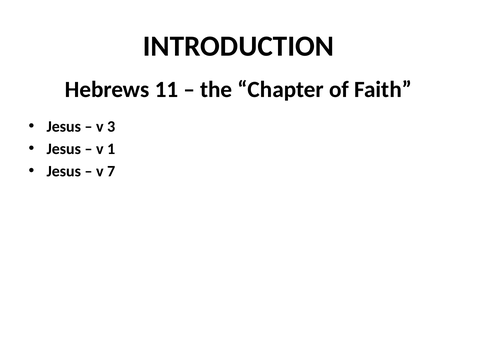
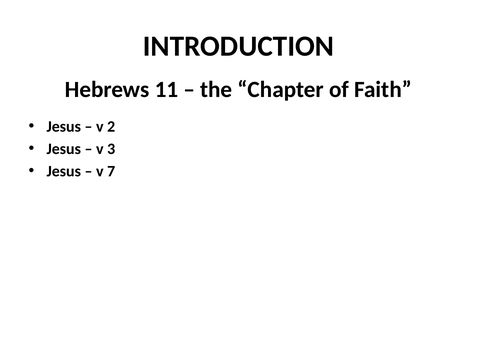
3: 3 -> 2 (111, 126)
1: 1 -> 3 (111, 149)
